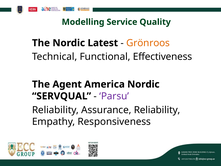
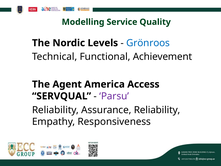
Latest: Latest -> Levels (103, 43)
Grönroos colour: orange -> blue (148, 43)
Effectiveness: Effectiveness -> Achievement (163, 57)
America Nordic: Nordic -> Access (143, 84)
